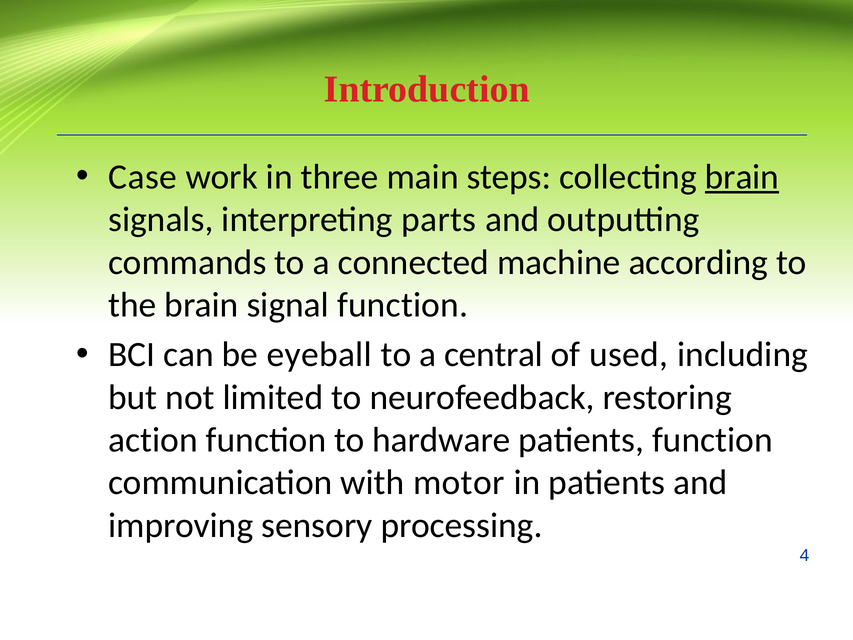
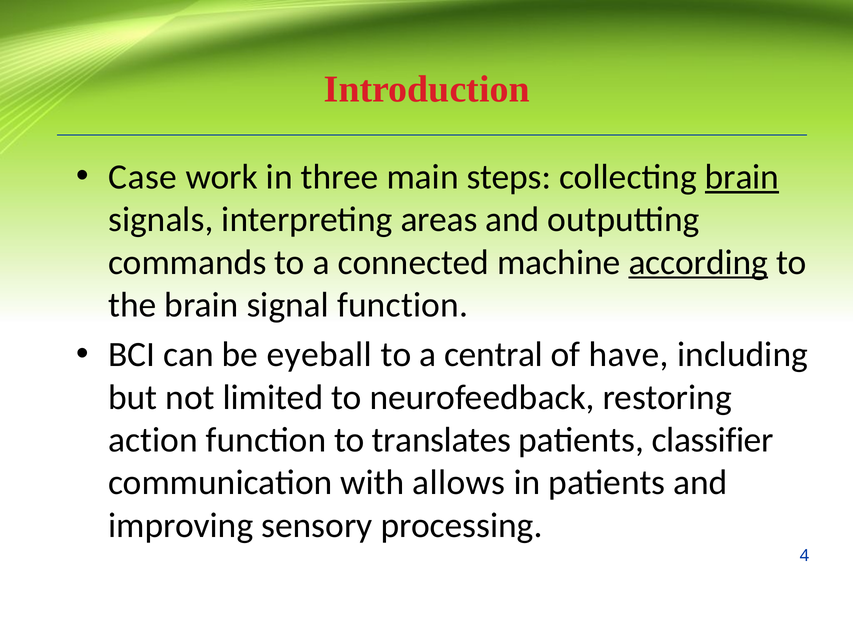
parts: parts -> areas (439, 220)
according underline: none -> present (698, 262)
used: used -> have (629, 355)
hardware: hardware -> translates (442, 440)
patients function: function -> classifier (713, 440)
motor: motor -> allows (459, 483)
